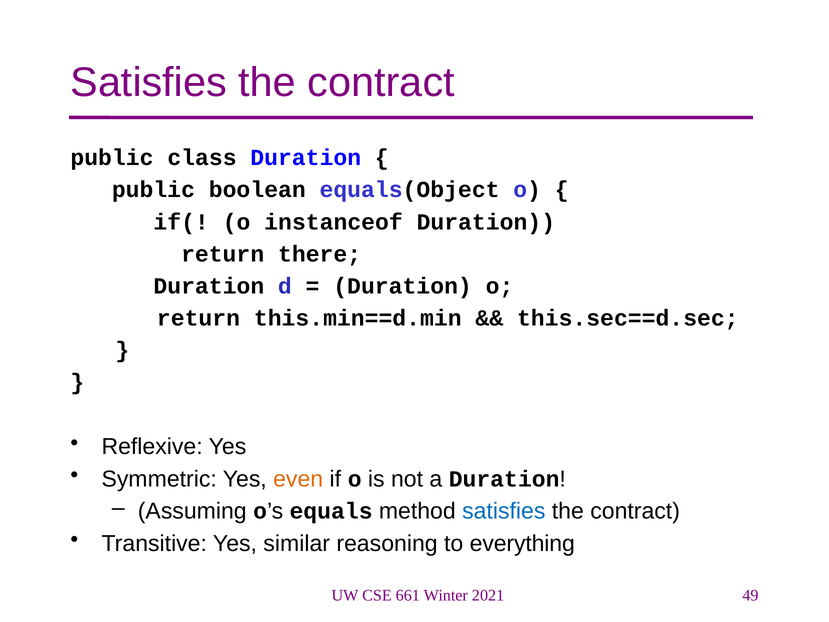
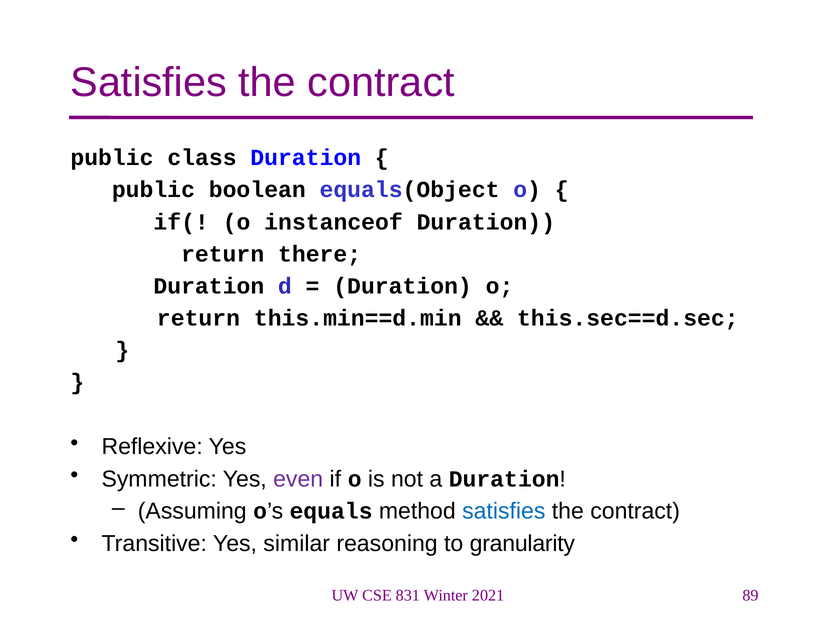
even colour: orange -> purple (298, 479)
everything: everything -> granularity (522, 543)
661: 661 -> 831 (408, 595)
49: 49 -> 89 (750, 595)
